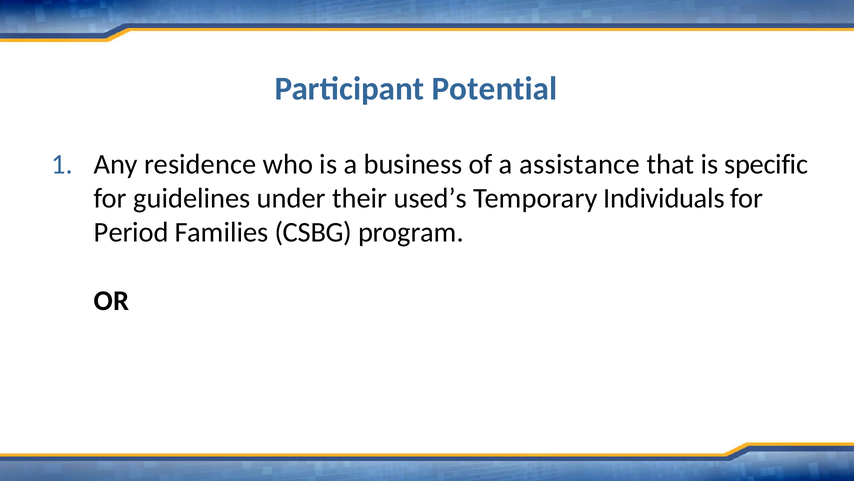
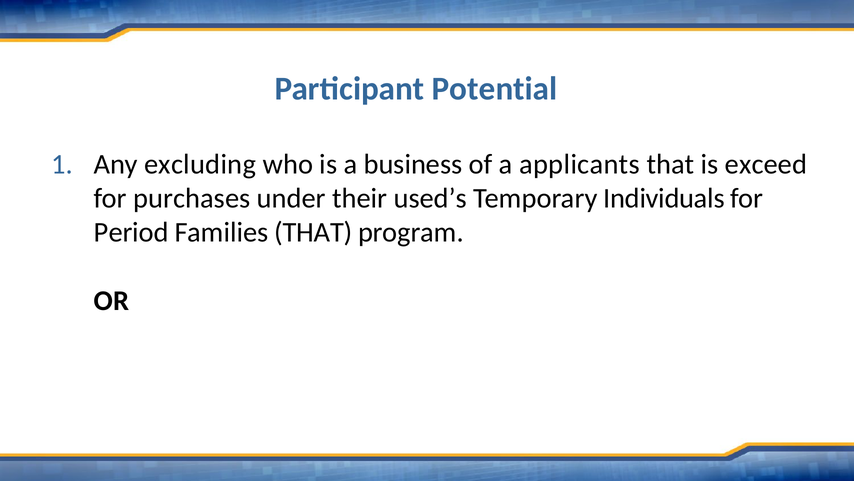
residence: residence -> excluding (200, 164)
assistance: assistance -> applicants (580, 164)
specific: specific -> exceed (766, 164)
guidelines: guidelines -> purchases (192, 198)
Families CSBG: CSBG -> THAT (313, 232)
